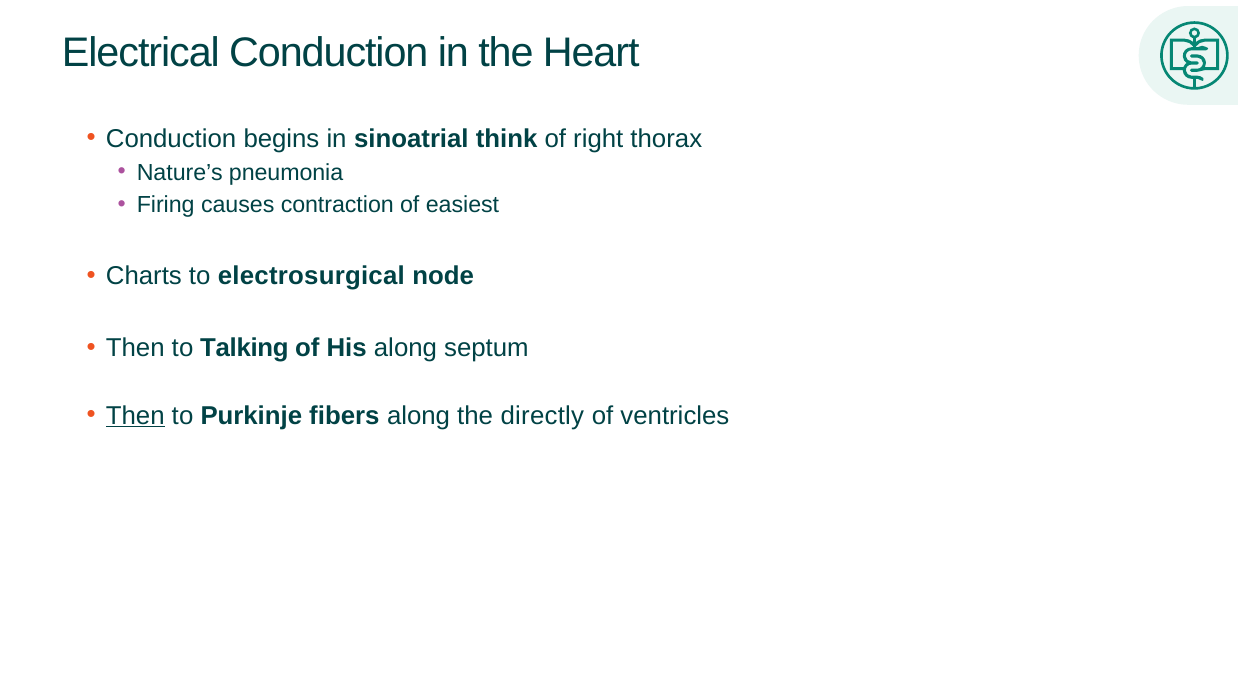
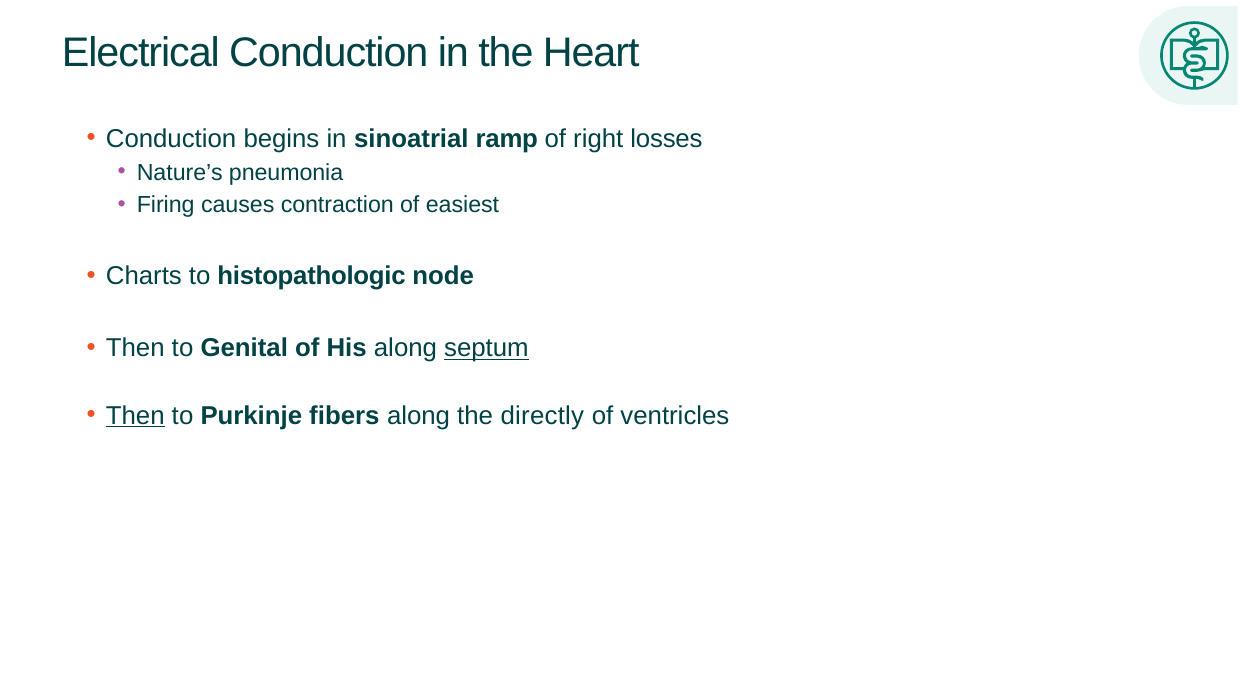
think: think -> ramp (507, 139)
thorax: thorax -> losses (666, 139)
electrosurgical: electrosurgical -> histopathologic (312, 276)
Talking: Talking -> Genital (244, 348)
septum underline: none -> present (486, 348)
